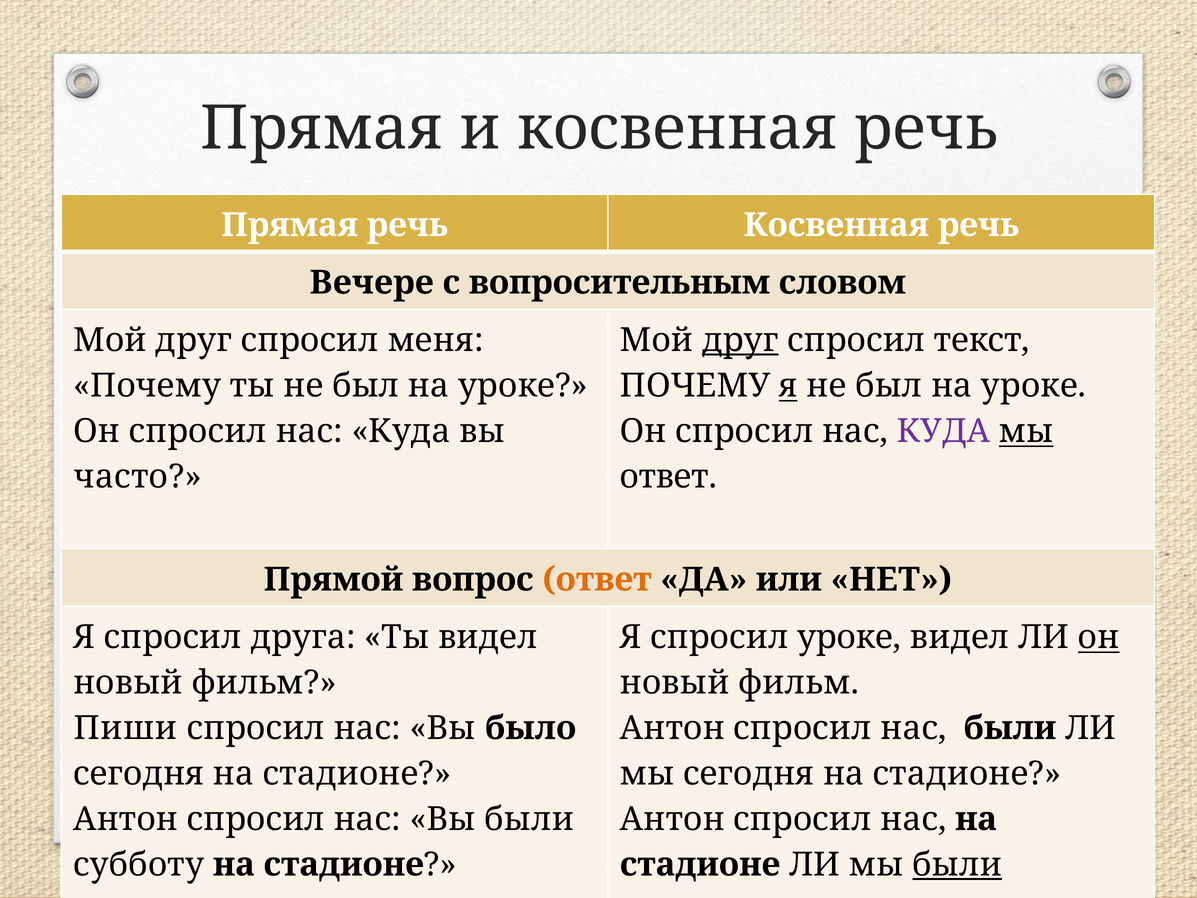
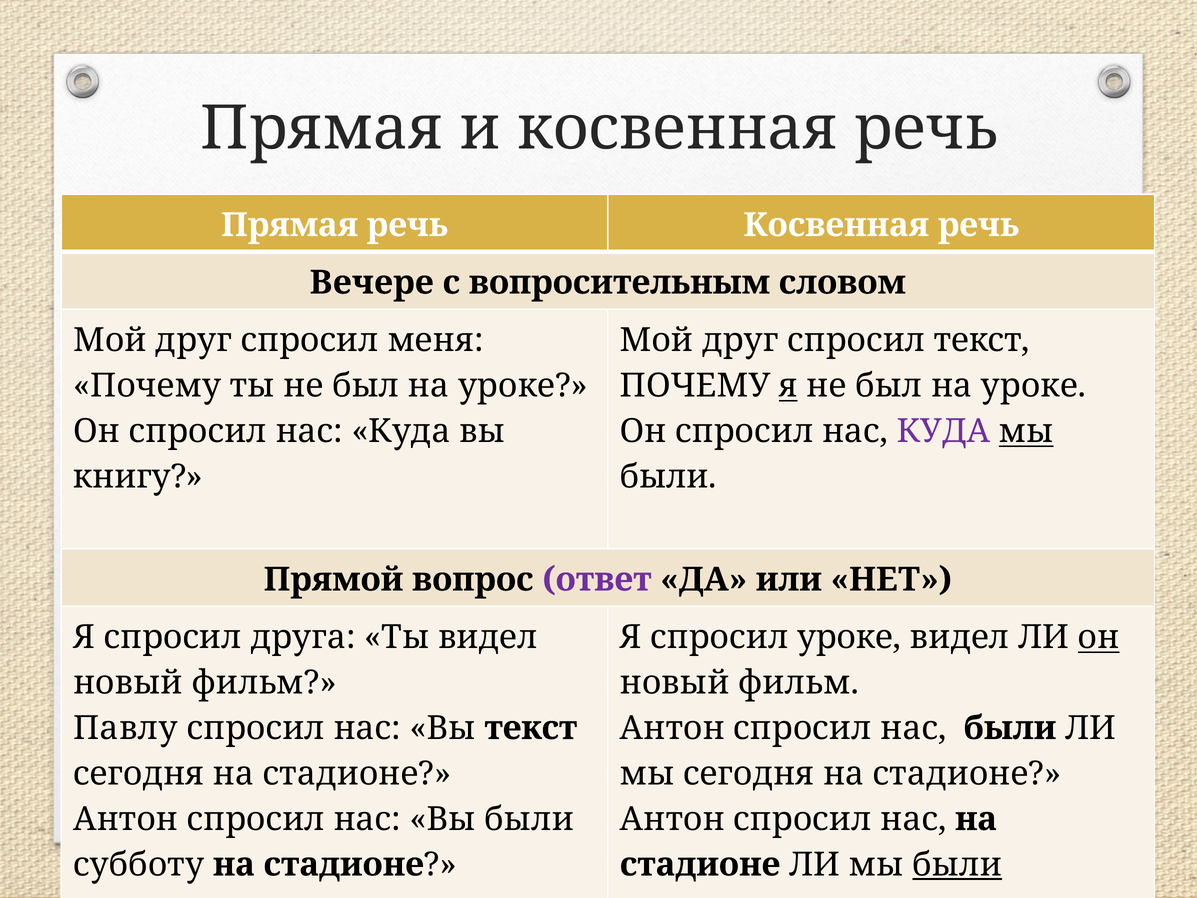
друг underline: present -> none (740, 340)
часто: часто -> книгу (138, 476)
ответ: ответ -> были (668, 476)
ответ colour: orange -> purple (597, 579)
Пиши: Пиши -> Павлу (126, 728)
Вы было: было -> текст (531, 728)
